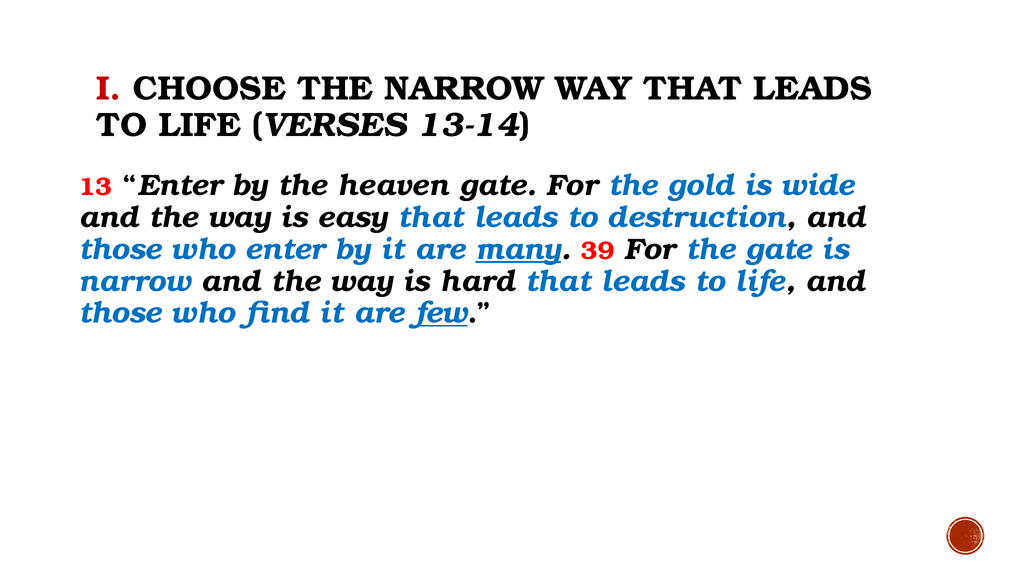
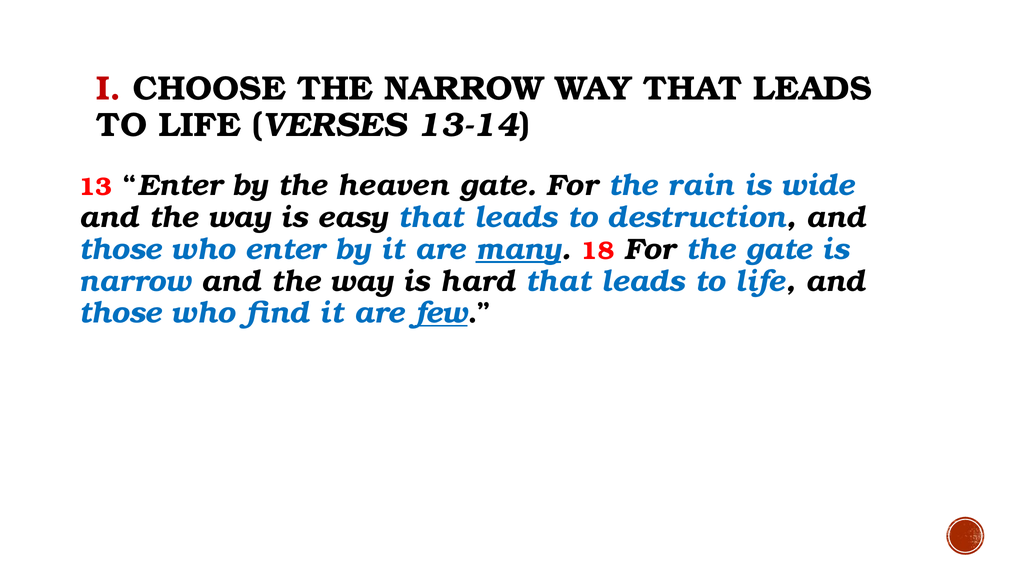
gold: gold -> rain (701, 186)
39: 39 -> 18 (598, 251)
